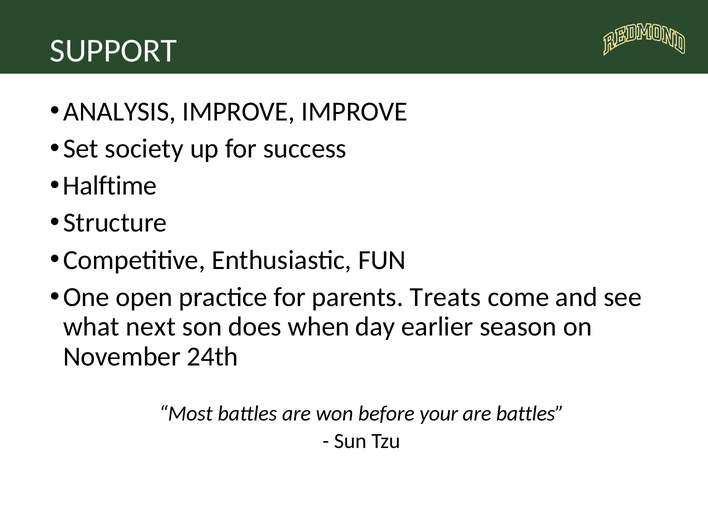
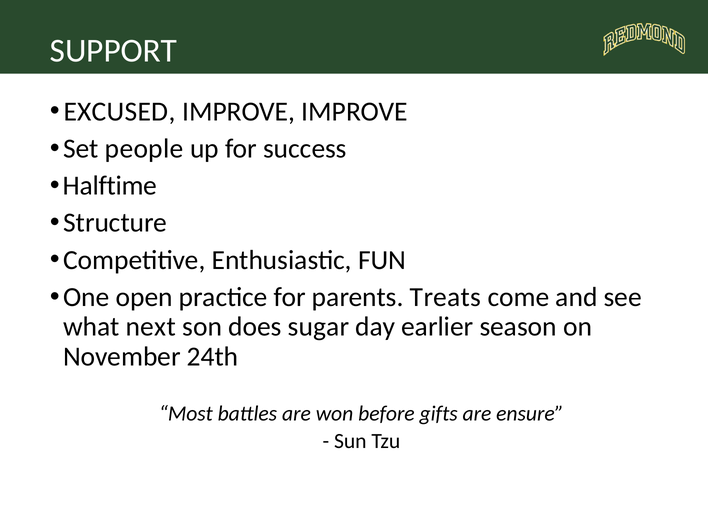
ANALYSIS: ANALYSIS -> EXCUSED (119, 111)
society: society -> people (144, 149)
when: when -> sugar (319, 327)
your: your -> gifts (439, 414)
are battles: battles -> ensure (530, 414)
